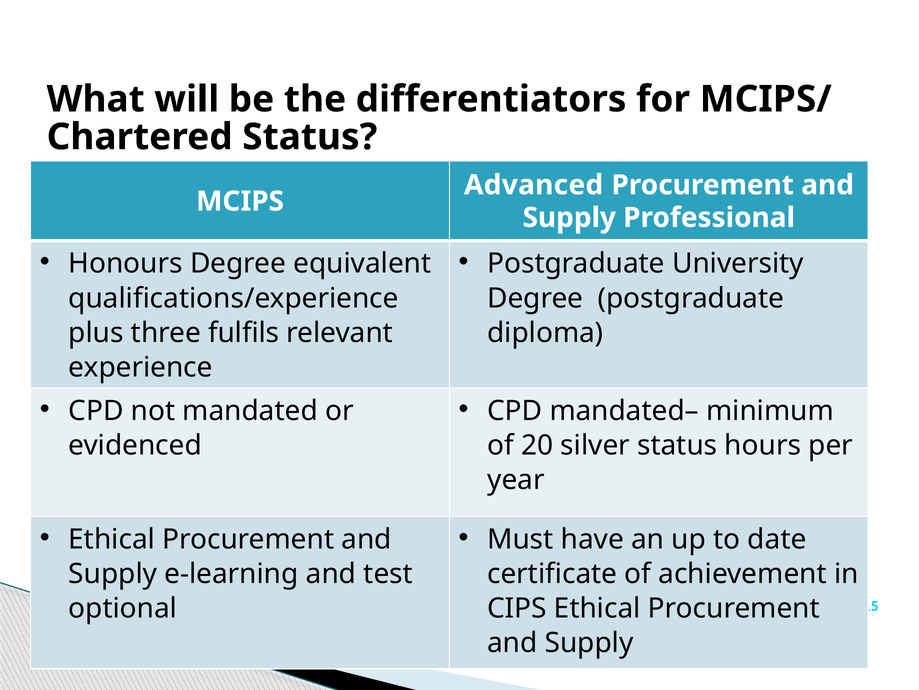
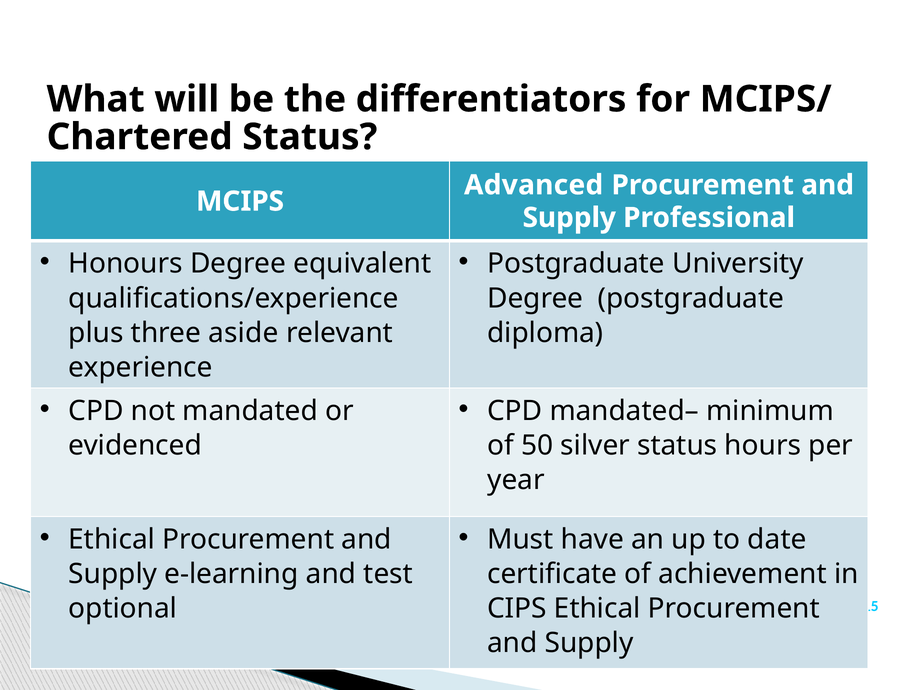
fulfils: fulfils -> aside (244, 332)
20: 20 -> 50 (537, 445)
